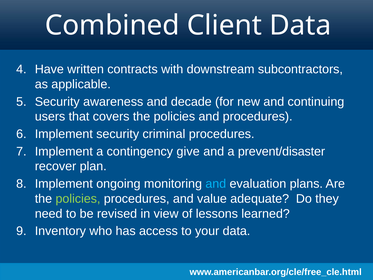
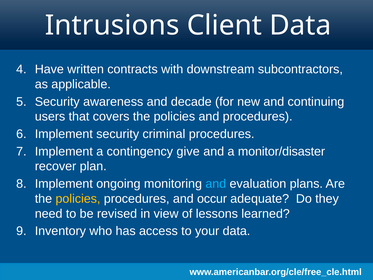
Combined: Combined -> Intrusions (112, 25)
prevent/disaster: prevent/disaster -> monitor/disaster (281, 151)
policies colour: light green -> yellow (78, 199)
value: value -> occur (212, 199)
